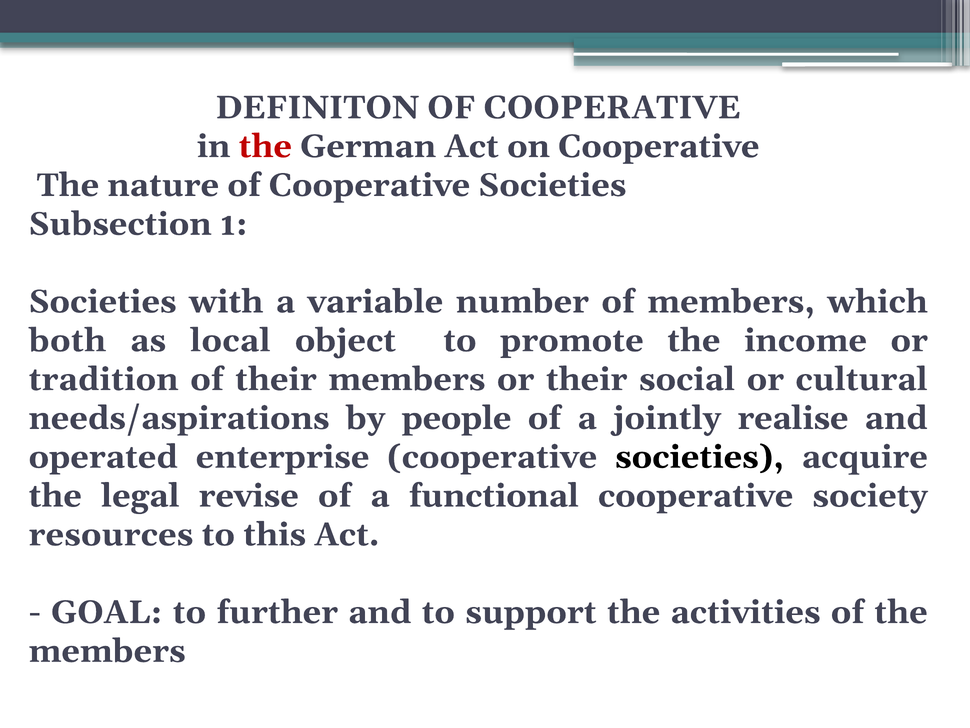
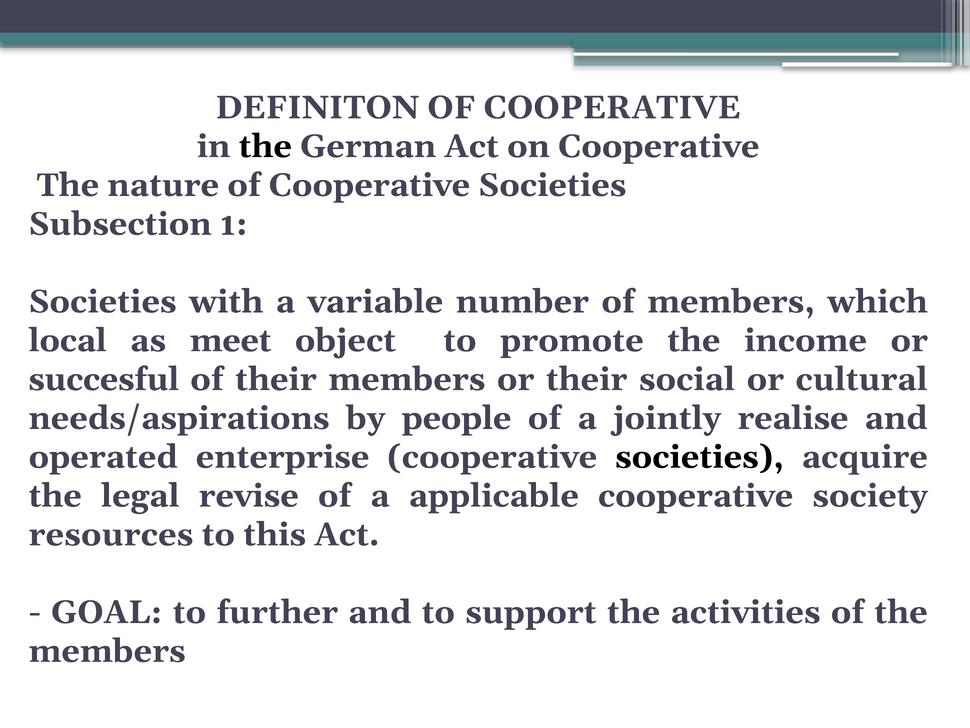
the colour: red -> black (265, 146)
both: both -> local (68, 340)
local: local -> meet (231, 340)
tradition: tradition -> succesful (104, 379)
functional: functional -> applicable (494, 496)
